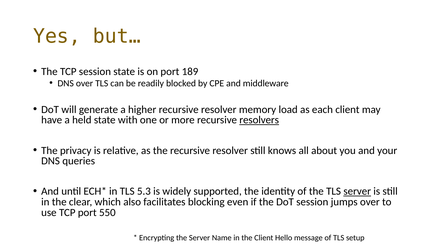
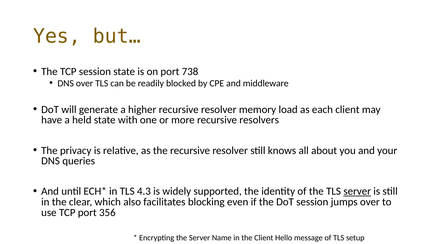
189: 189 -> 738 (190, 71)
resolvers underline: present -> none (259, 120)
5.3: 5.3 -> 4.3 (144, 191)
550: 550 -> 356 (107, 213)
